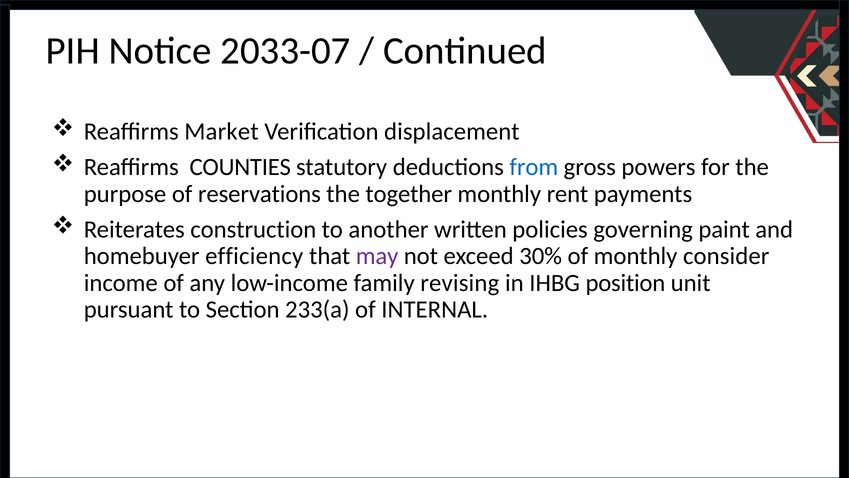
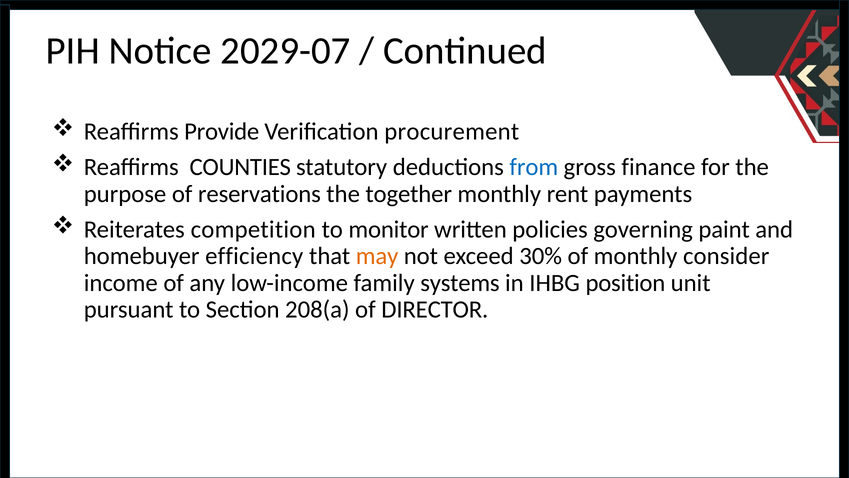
2033-07: 2033-07 -> 2029-07 (285, 51)
Market: Market -> Provide (222, 131)
displacement: displacement -> procurement (452, 131)
powers: powers -> finance (658, 167)
construction: construction -> competition (253, 229)
another: another -> monitor (389, 229)
may colour: purple -> orange (377, 256)
revising: revising -> systems (460, 283)
233(a: 233(a -> 208(a (317, 309)
INTERNAL: INTERNAL -> DIRECTOR (435, 309)
